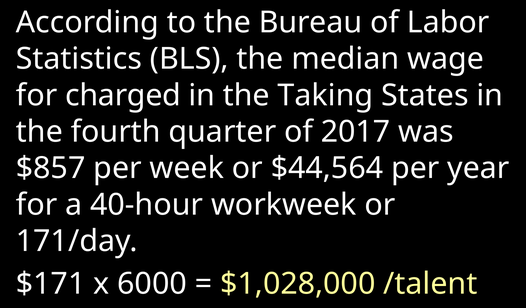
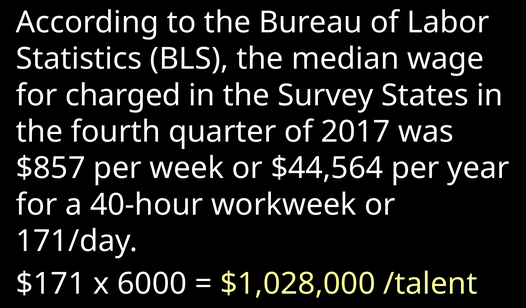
Taking: Taking -> Survey (326, 95)
